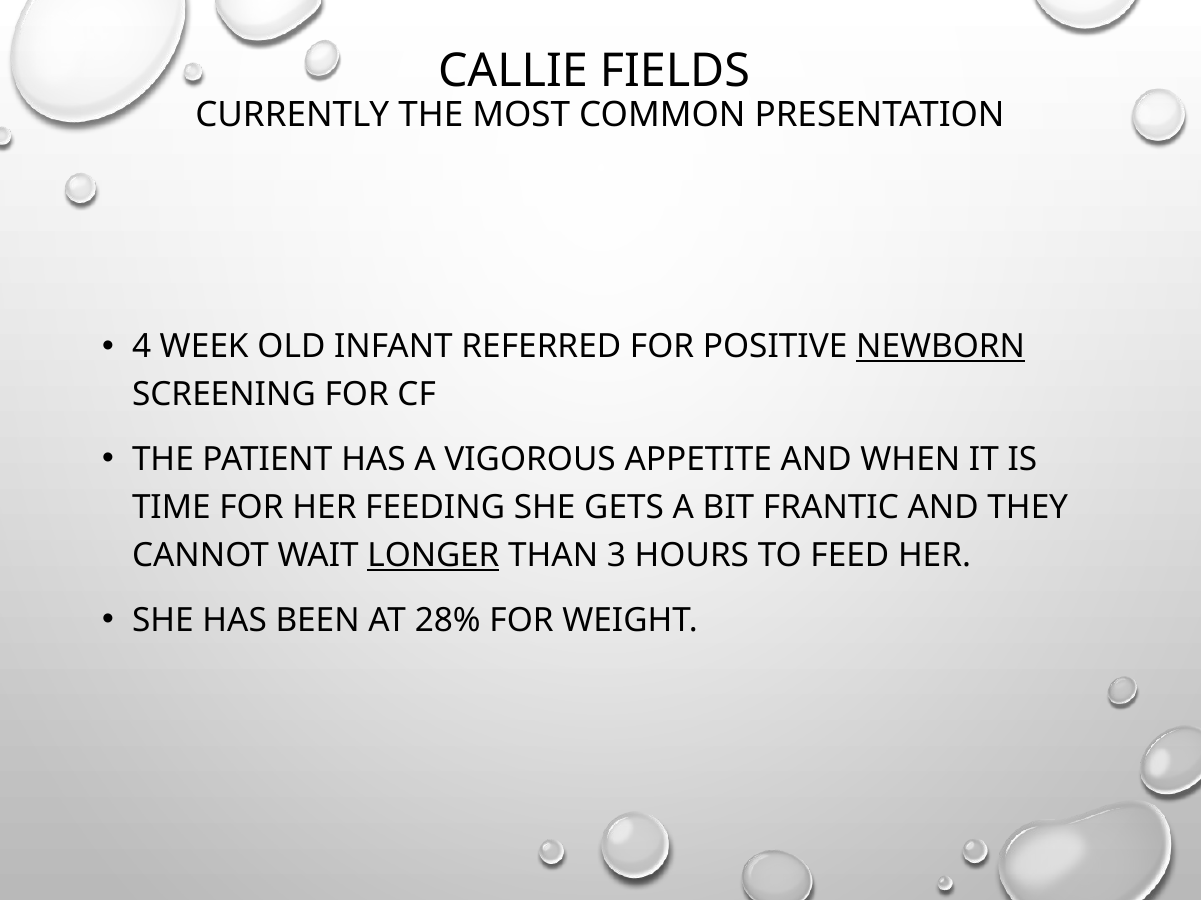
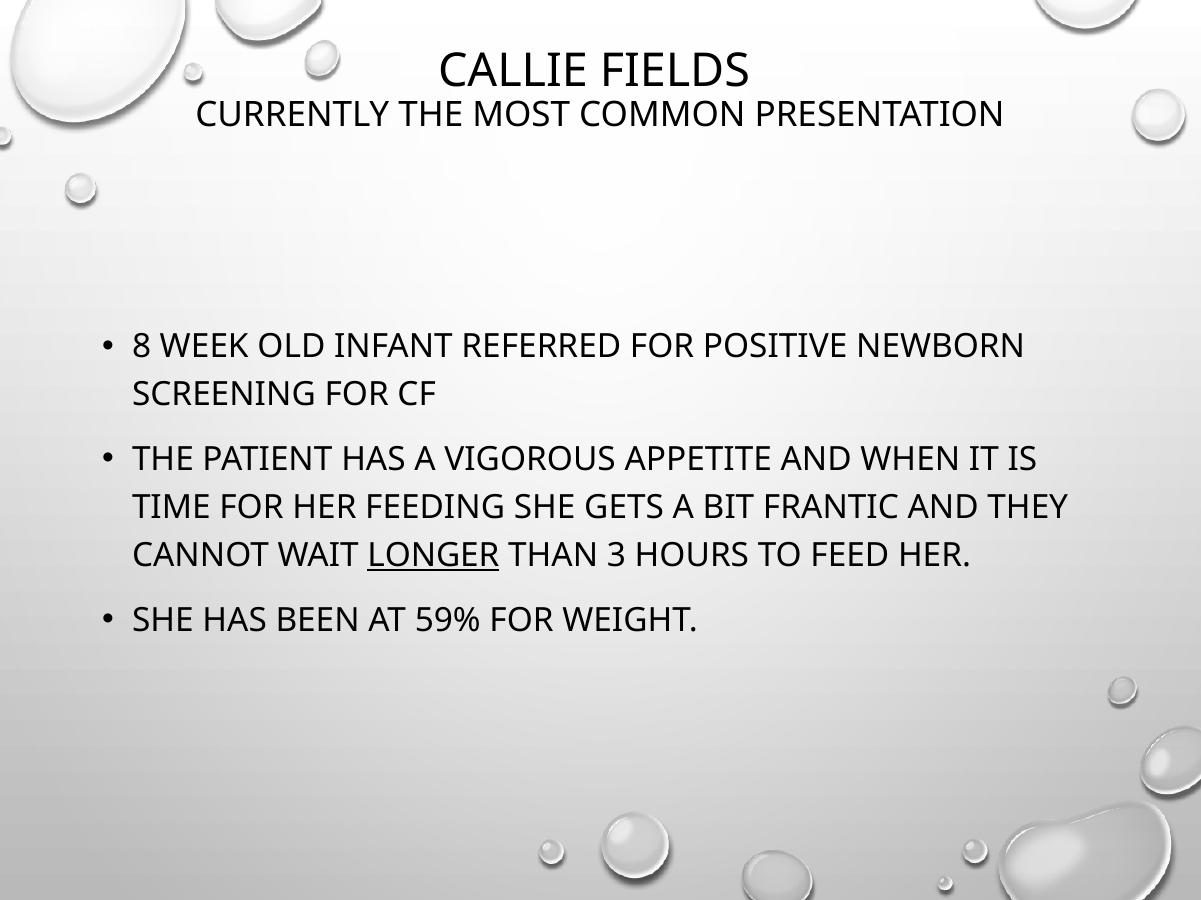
4: 4 -> 8 (142, 347)
NEWBORN underline: present -> none (941, 347)
28%: 28% -> 59% (448, 621)
